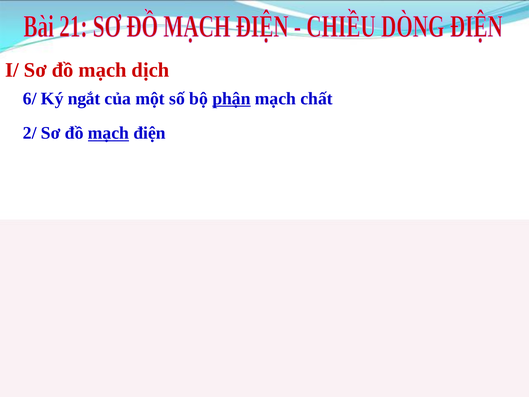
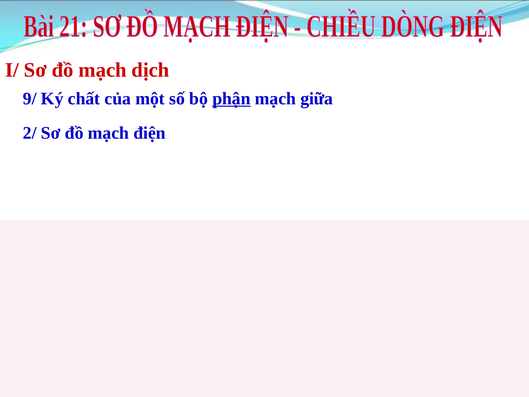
6/: 6/ -> 9/ (30, 99)
ngắt: ngắt -> chất (84, 99)
chất: chất -> giữa (317, 99)
mạch underline: present -> none (108, 133)
